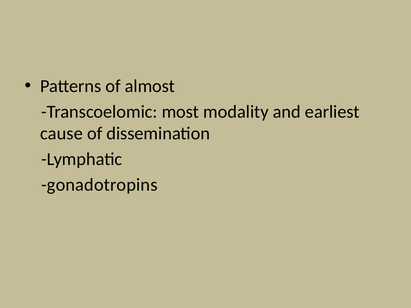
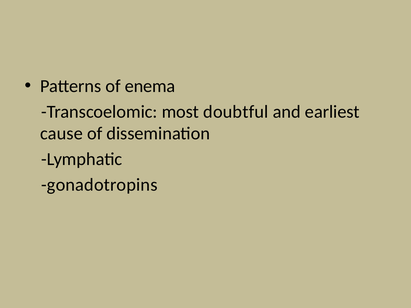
almost: almost -> enema (150, 86)
modality: modality -> doubtful (236, 112)
